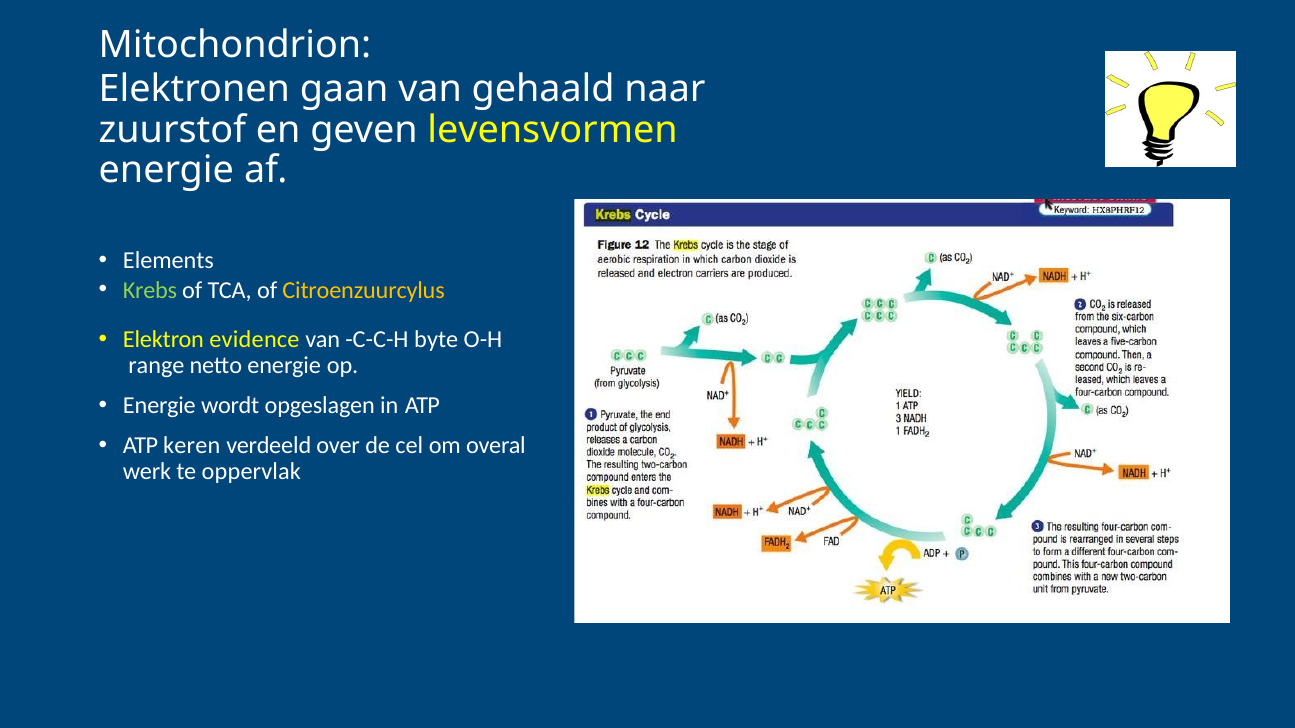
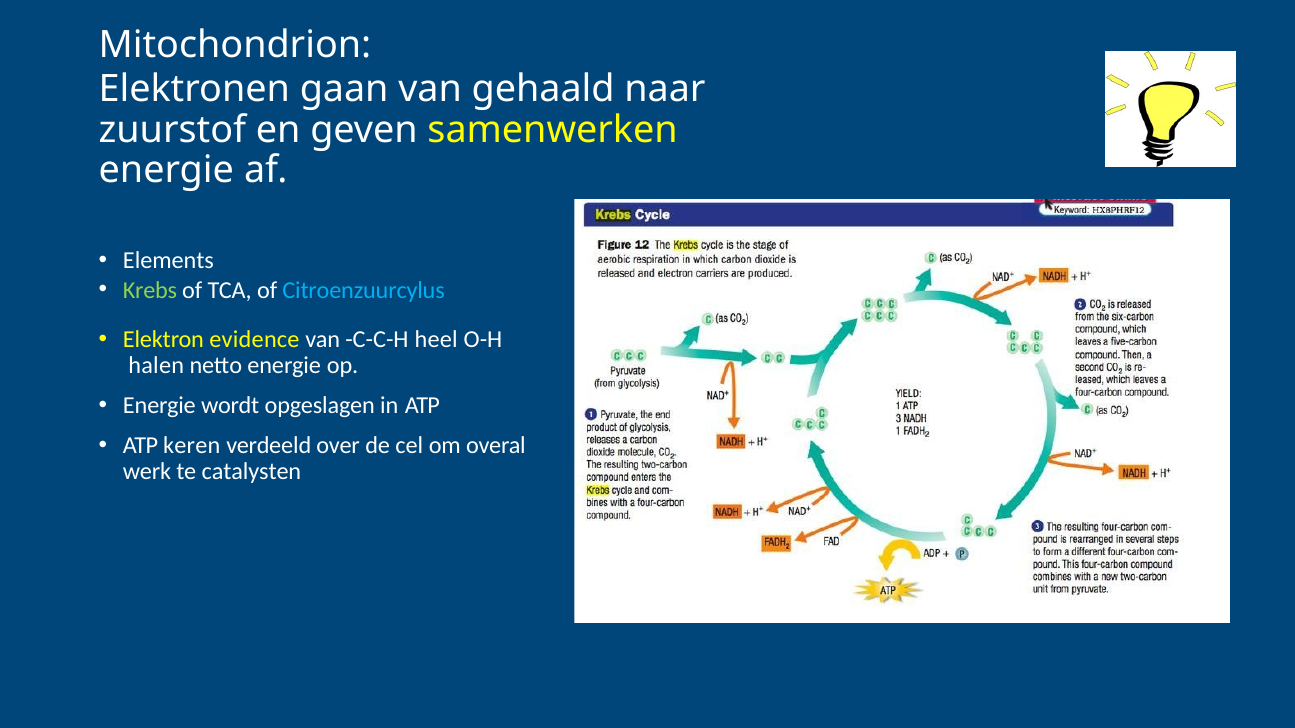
levensvormen: levensvormen -> samenwerken (553, 130)
Citroenzuurcylus colour: yellow -> light blue (364, 290)
byte: byte -> heel (436, 340)
range: range -> halen (156, 366)
oppervlak: oppervlak -> catalysten (251, 472)
